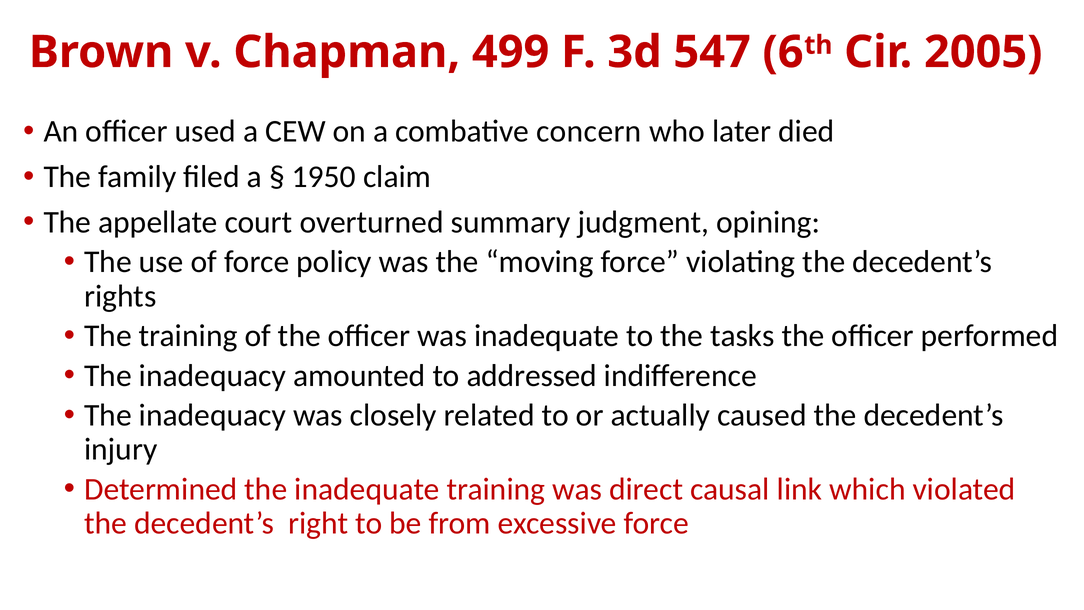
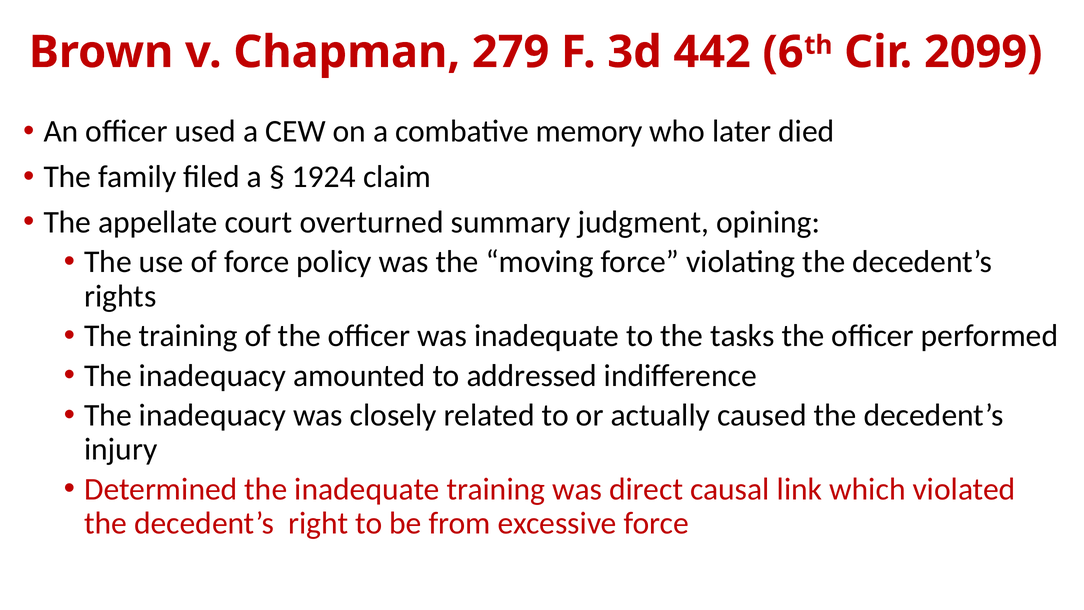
499: 499 -> 279 (511, 52)
547: 547 -> 442 (712, 52)
2005: 2005 -> 2099 (983, 52)
concern: concern -> memory (589, 131)
1950: 1950 -> 1924 (324, 177)
